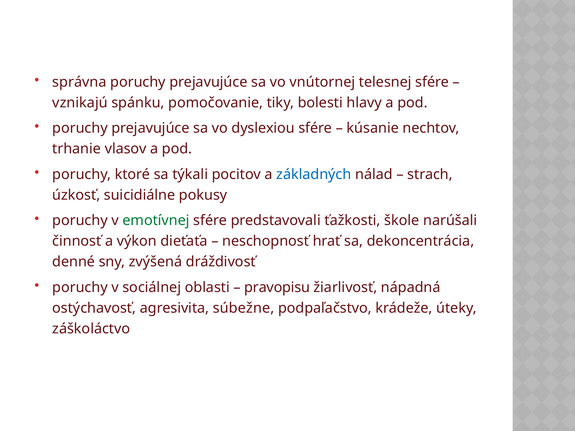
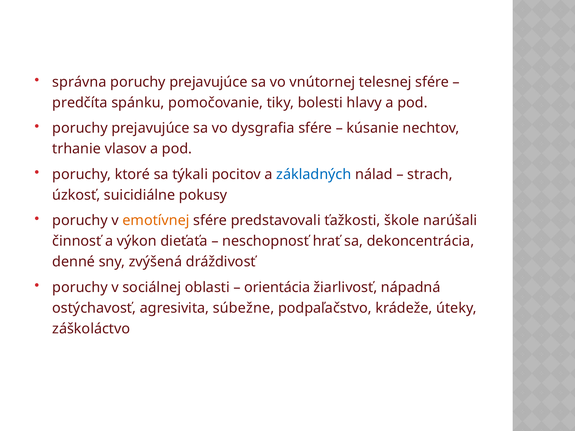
vznikajú: vznikajú -> predčíta (80, 103)
dyslexiou: dyslexiou -> dysgrafia (263, 128)
emotívnej colour: green -> orange (156, 221)
pravopisu: pravopisu -> orientácia (277, 288)
